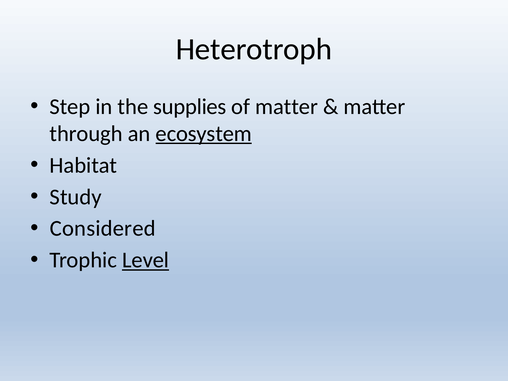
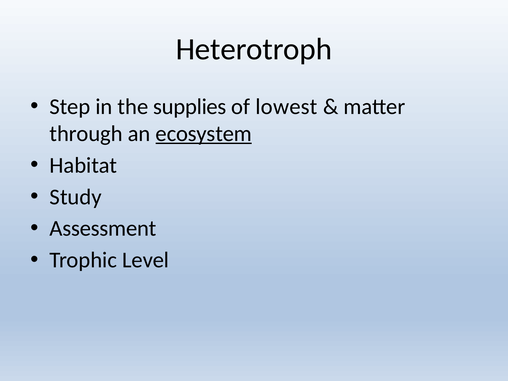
of matter: matter -> lowest (286, 107)
Considered: Considered -> Assessment (103, 229)
Level underline: present -> none (146, 260)
